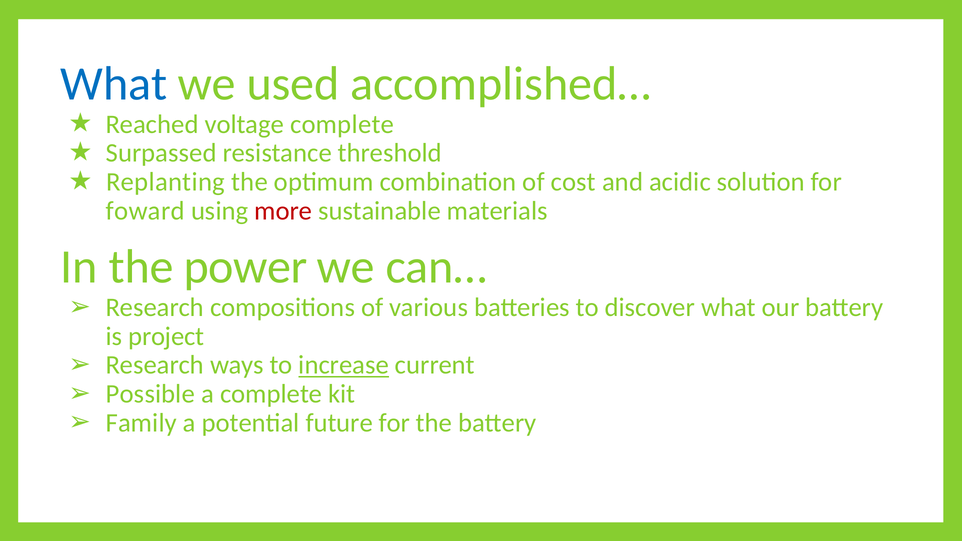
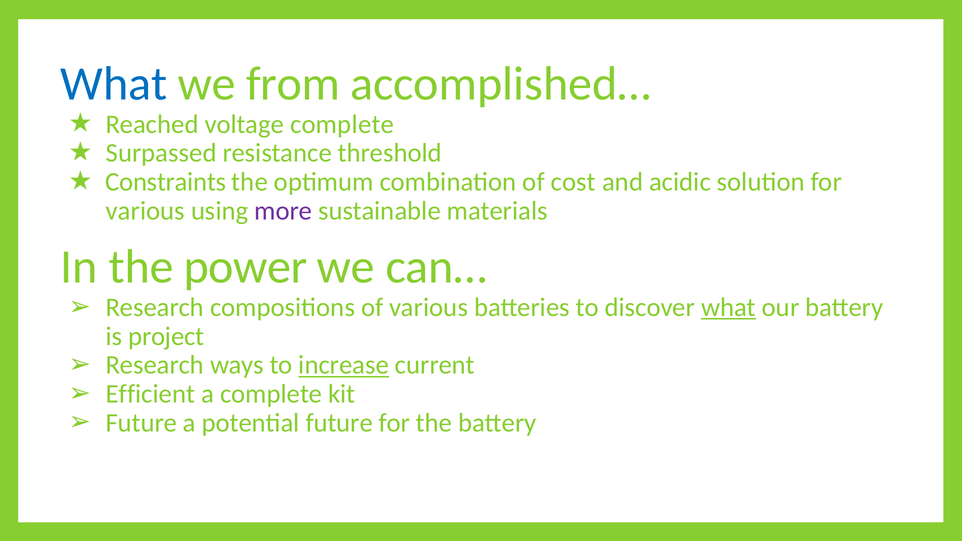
used: used -> from (293, 84)
Replanting: Replanting -> Constraints (166, 182)
foward: foward -> various (145, 211)
more colour: red -> purple (283, 211)
what underline: none -> present (728, 308)
Possible: Possible -> Efficient (150, 394)
Family: Family -> Future (141, 423)
